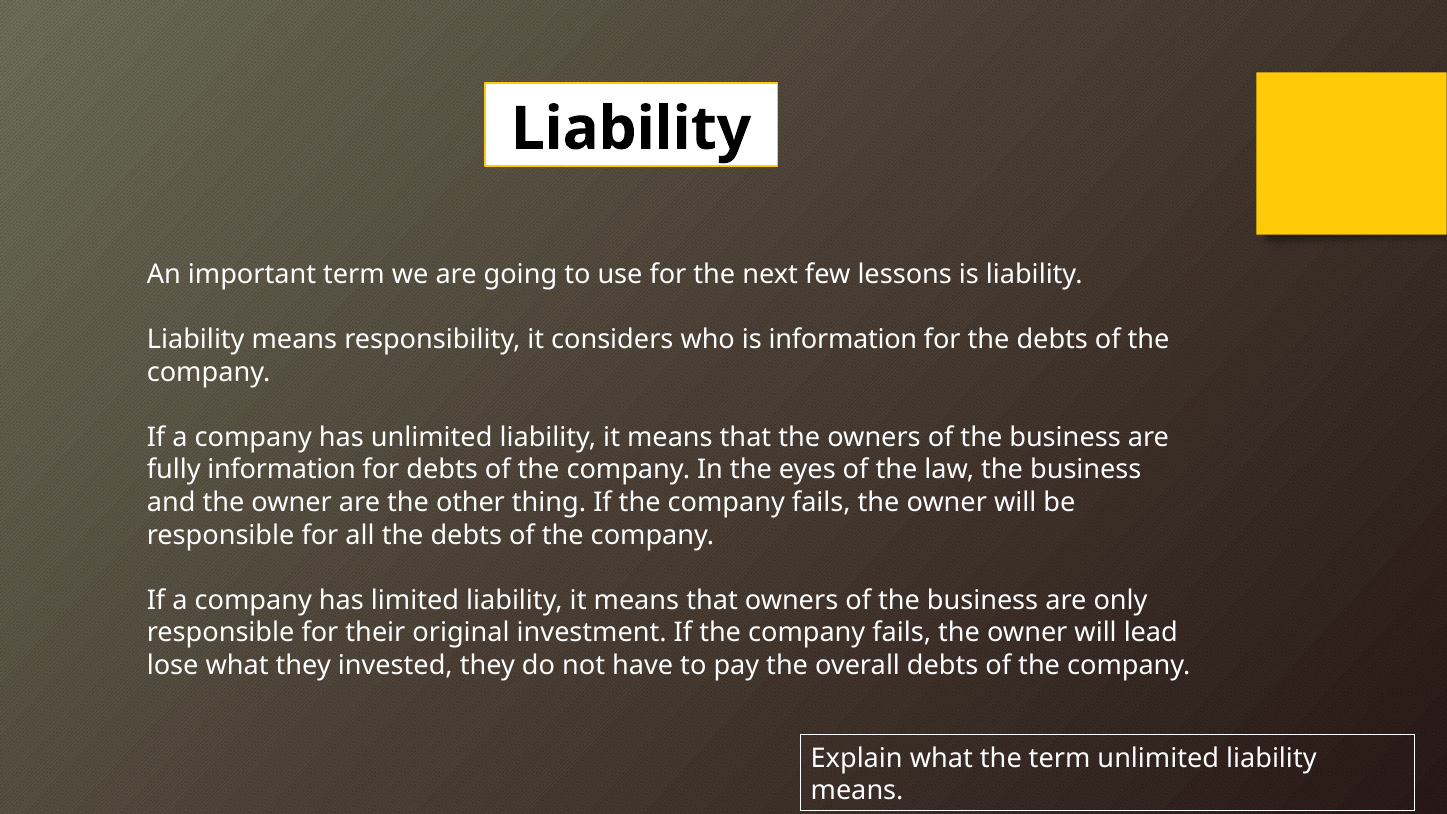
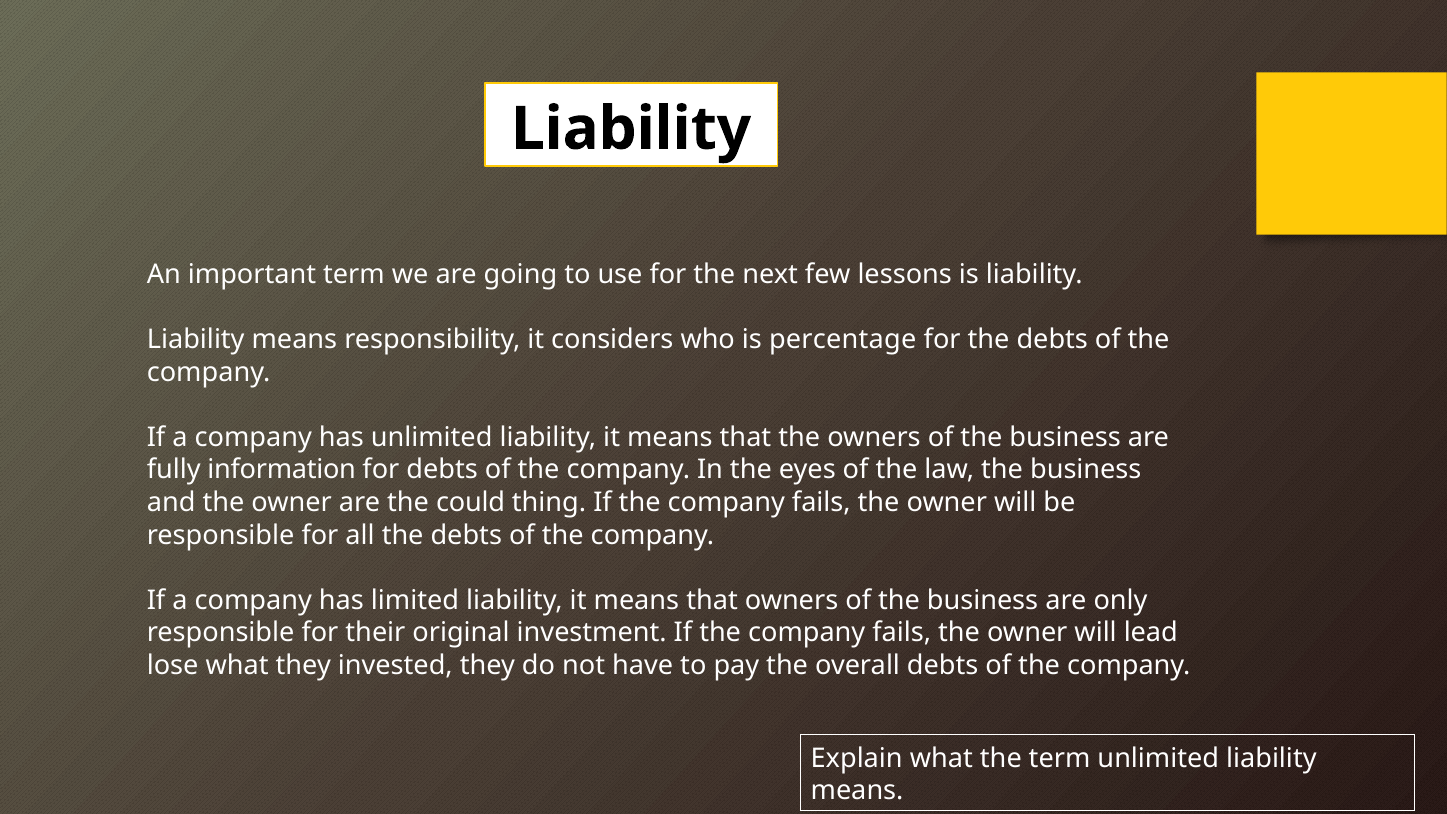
is information: information -> percentage (843, 340)
other: other -> could (471, 502)
